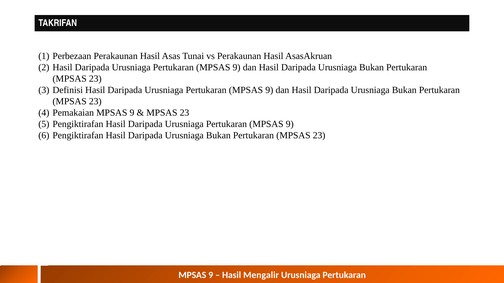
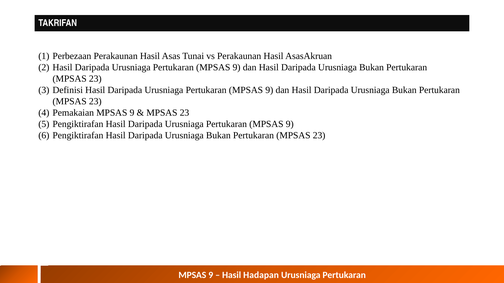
Mengalir: Mengalir -> Hadapan (261, 275)
